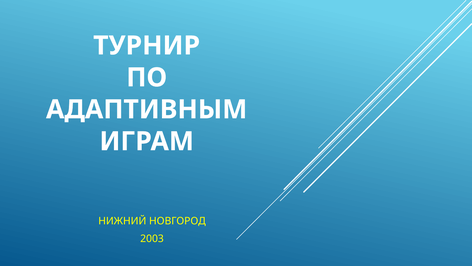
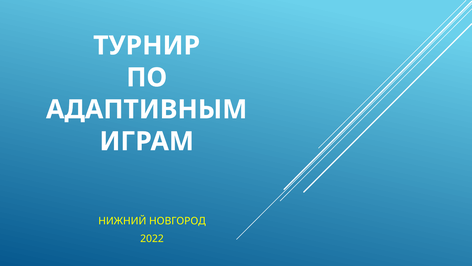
2003: 2003 -> 2022 (152, 238)
